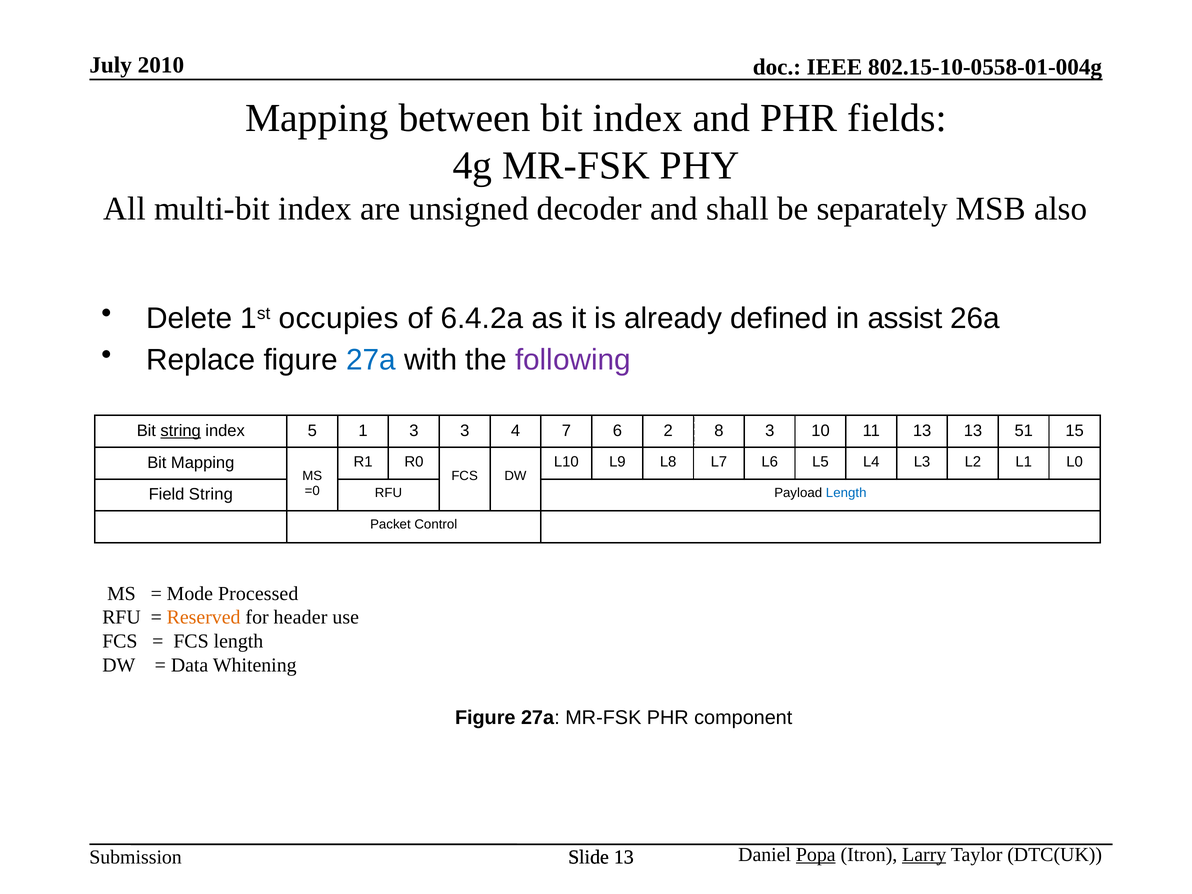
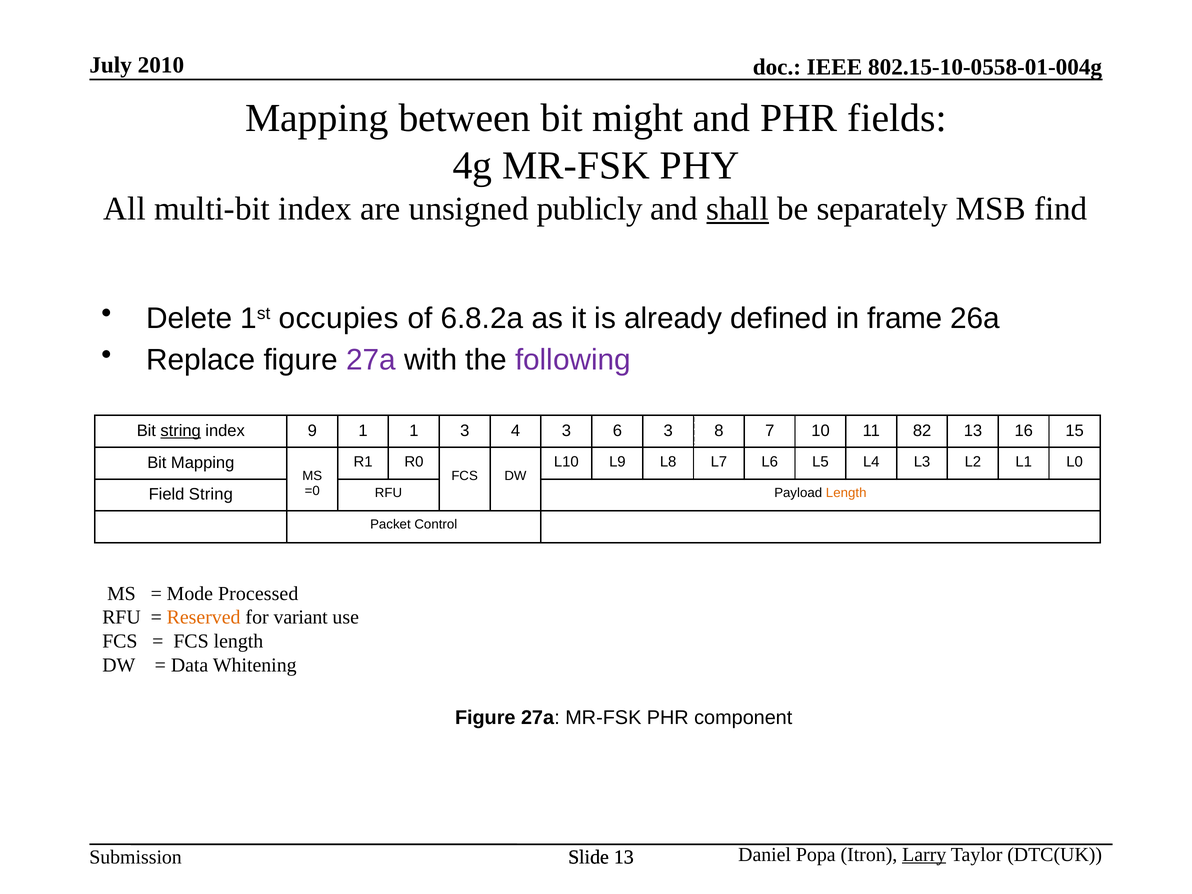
bit index: index -> might (638, 118)
decoder: decoder -> publicly (590, 209)
shall underline: none -> present (738, 209)
also: also -> find (1061, 209)
6.4.2a: 6.4.2a -> 6.8.2a (482, 318)
assist: assist -> frame (905, 318)
27a colour: blue -> purple (371, 360)
5: 5 -> 9 (312, 431)
1 3: 3 -> 1 (414, 431)
4 7: 7 -> 3 (566, 431)
6 2: 2 -> 3 (668, 431)
8 3: 3 -> 7 (770, 431)
11 13: 13 -> 82 (922, 431)
51: 51 -> 16 (1024, 431)
Length colour: blue -> orange (846, 493)
header: header -> variant (301, 617)
Popa underline: present -> none (816, 855)
